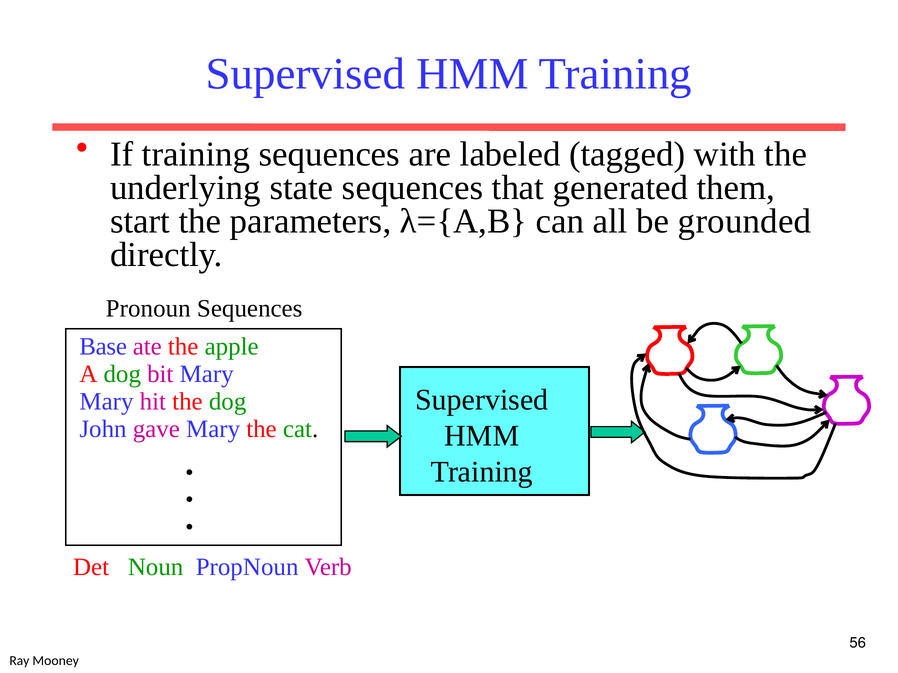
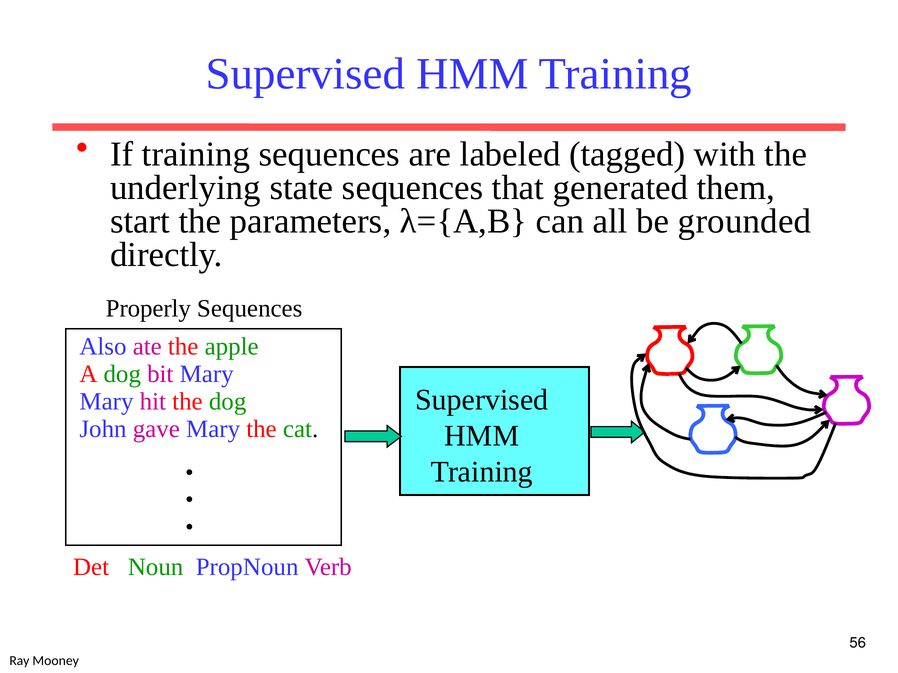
Pronoun: Pronoun -> Properly (148, 309)
Base: Base -> Also (103, 347)
